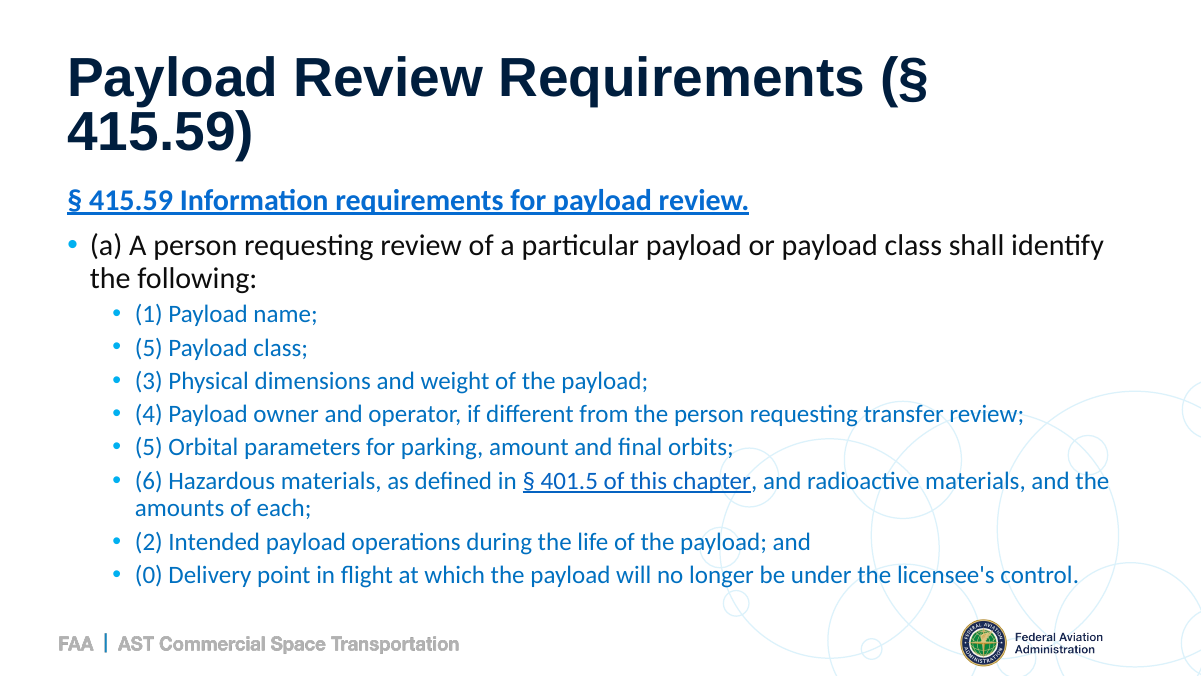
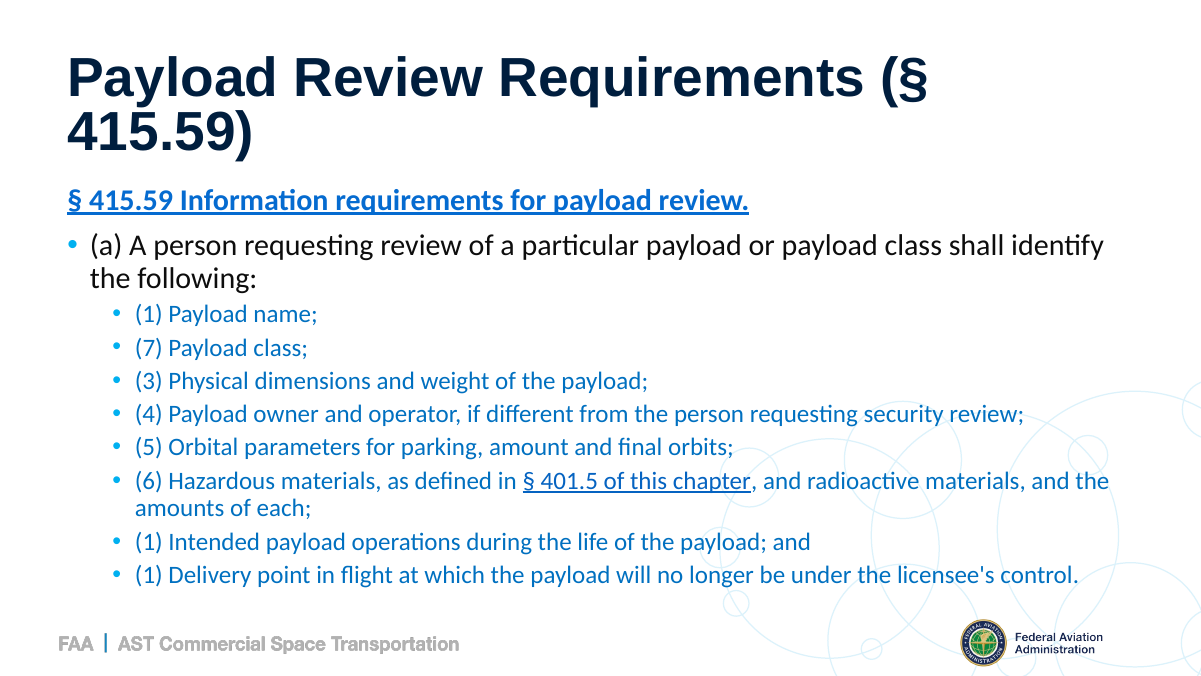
5: 5 -> 7 (149, 348)
transfer: transfer -> security (904, 414)
2: 2 -> 1 (149, 541)
0: 0 -> 1 (149, 575)
